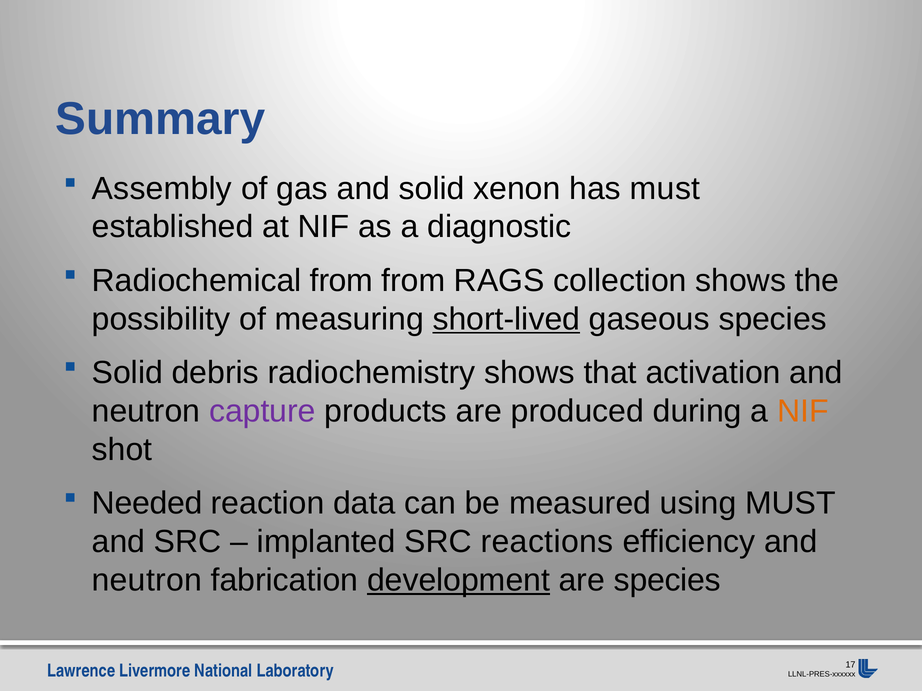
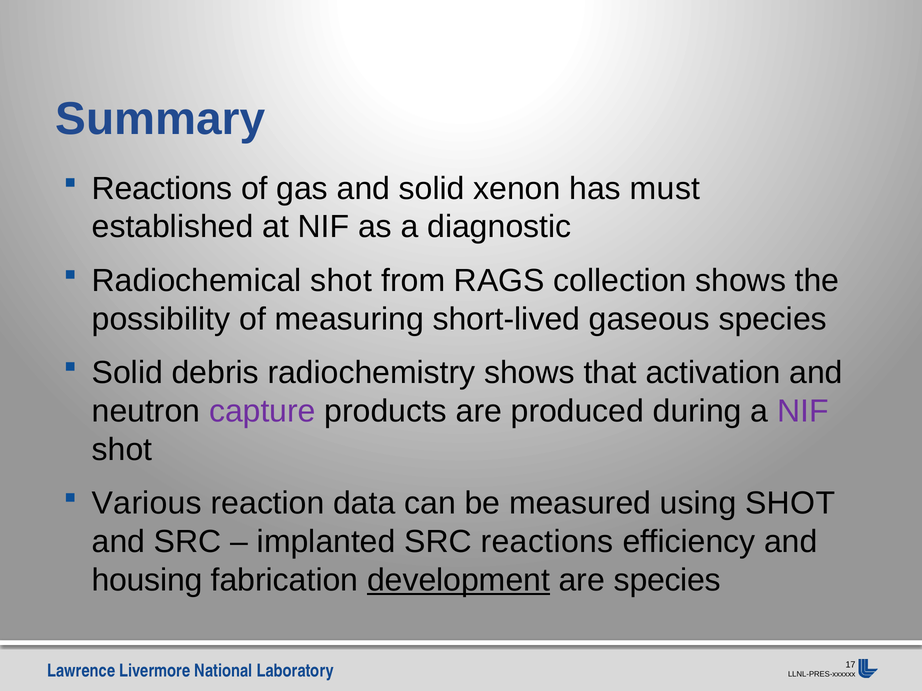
Assembly: Assembly -> Reactions (162, 189)
Radiochemical from: from -> shot (341, 281)
short-lived underline: present -> none (506, 319)
NIF colour: orange -> purple (803, 411)
Needed: Needed -> Various (147, 504)
using MUST: MUST -> SHOT (790, 504)
neutron: neutron -> housing (147, 580)
